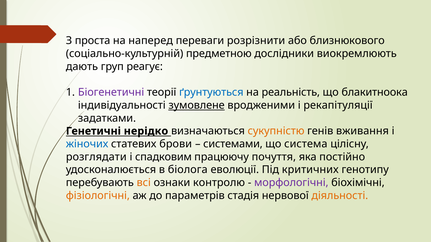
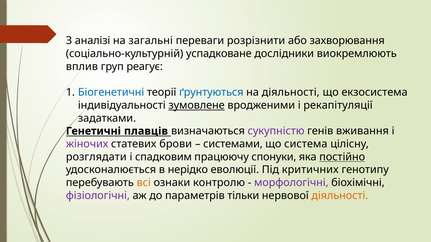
проста: проста -> аналізі (93, 41)
наперед: наперед -> загальні (151, 41)
близнюкового: близнюкового -> захворювання (347, 41)
предметною: предметною -> успадковане (219, 54)
дають: дають -> вплив (82, 67)
Біогенетичні colour: purple -> blue (111, 93)
на реальність: реальність -> діяльності (291, 93)
блакитноока: блакитноока -> екзосистема (375, 93)
нерідко: нерідко -> плавців (146, 131)
сукупністю colour: orange -> purple (276, 131)
жіночих colour: blue -> purple (87, 144)
почуття: почуття -> спонуки (274, 157)
постійно underline: none -> present (342, 157)
біолога: біолога -> нерідко (188, 170)
фізіологічні colour: orange -> purple (98, 196)
стадія: стадія -> тільки (243, 196)
